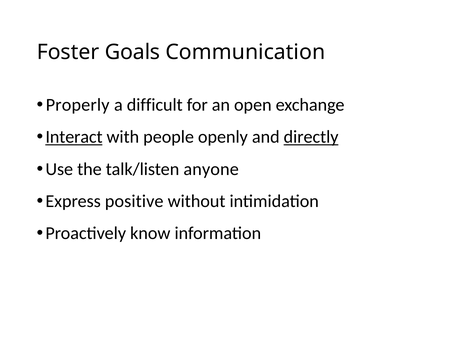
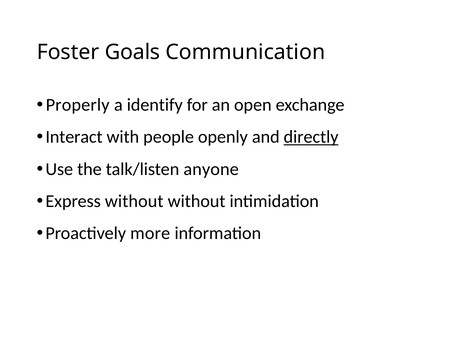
difficult: difficult -> identify (155, 105)
Interact underline: present -> none (74, 137)
Express positive: positive -> without (134, 201)
know: know -> more (150, 234)
